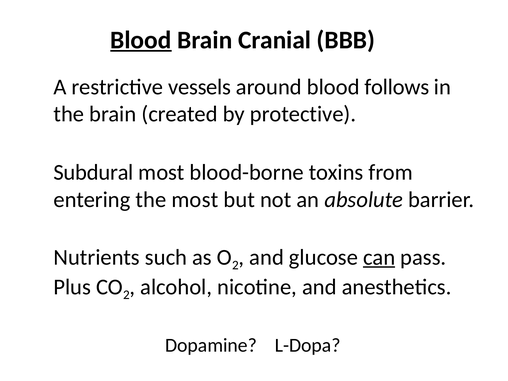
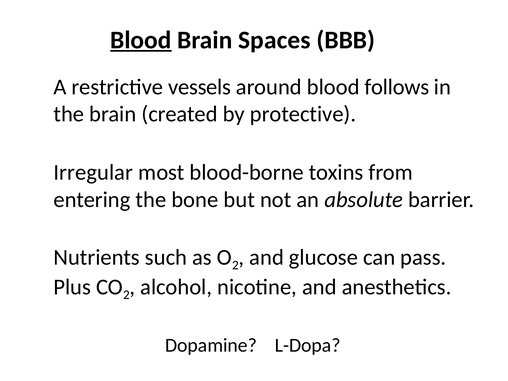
Cranial: Cranial -> Spaces (274, 40)
Subdural: Subdural -> Irregular (93, 173)
the most: most -> bone (195, 200)
can underline: present -> none (379, 257)
